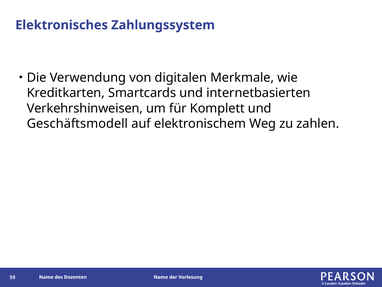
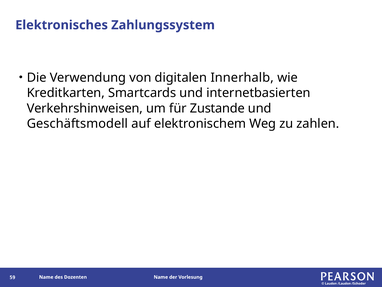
Merkmale: Merkmale -> Innerhalb (242, 78)
Komplett: Komplett -> Zustande (217, 108)
